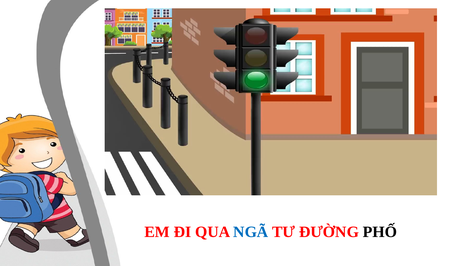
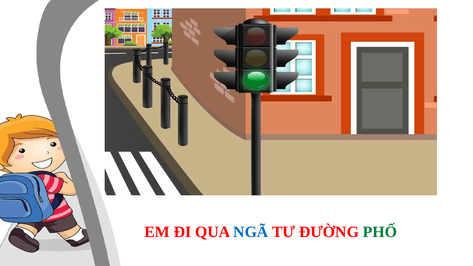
PHỐ colour: black -> green (380, 232)
